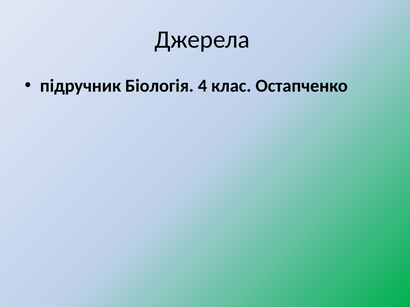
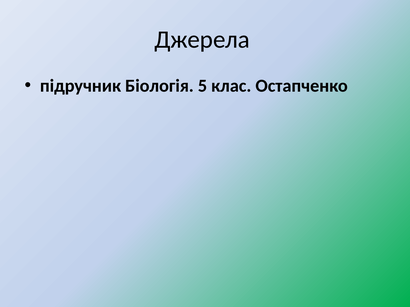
4: 4 -> 5 (202, 86)
